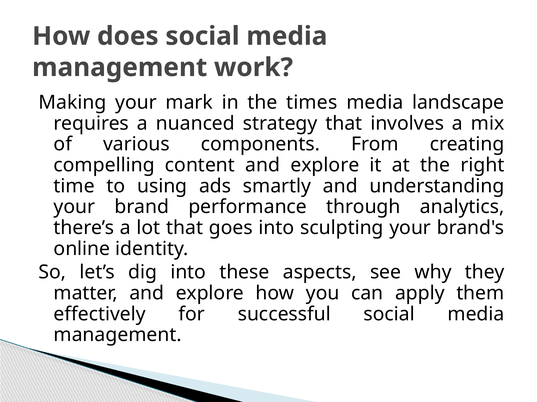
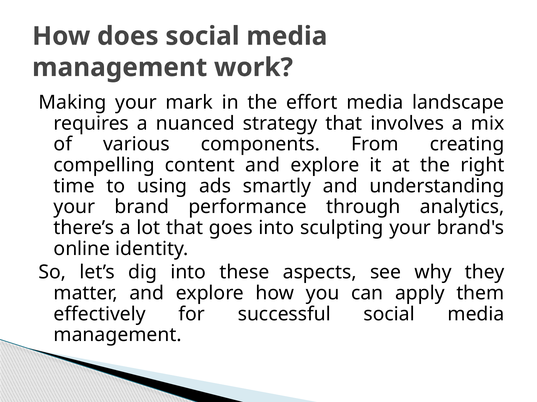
times: times -> effort (312, 103)
